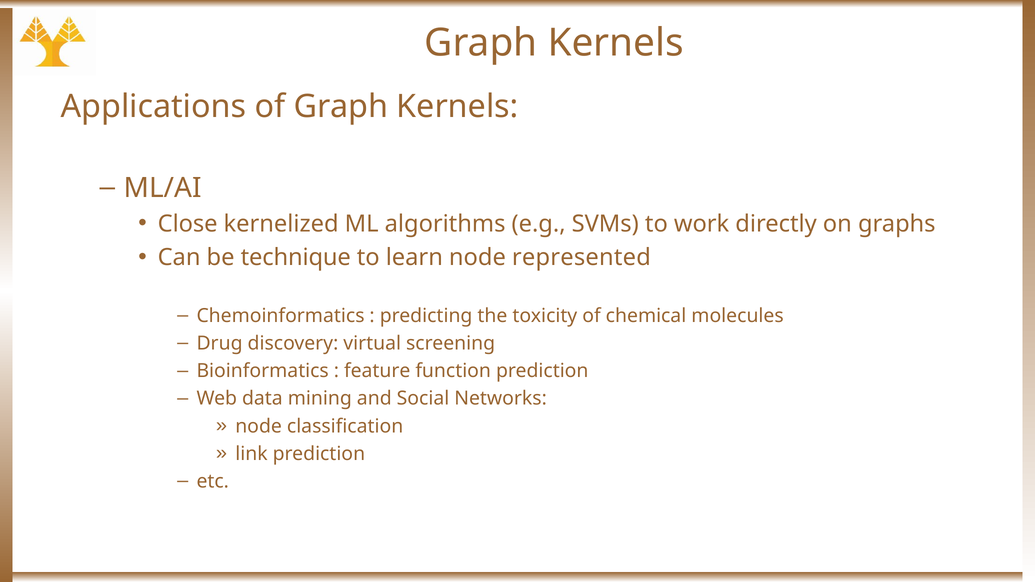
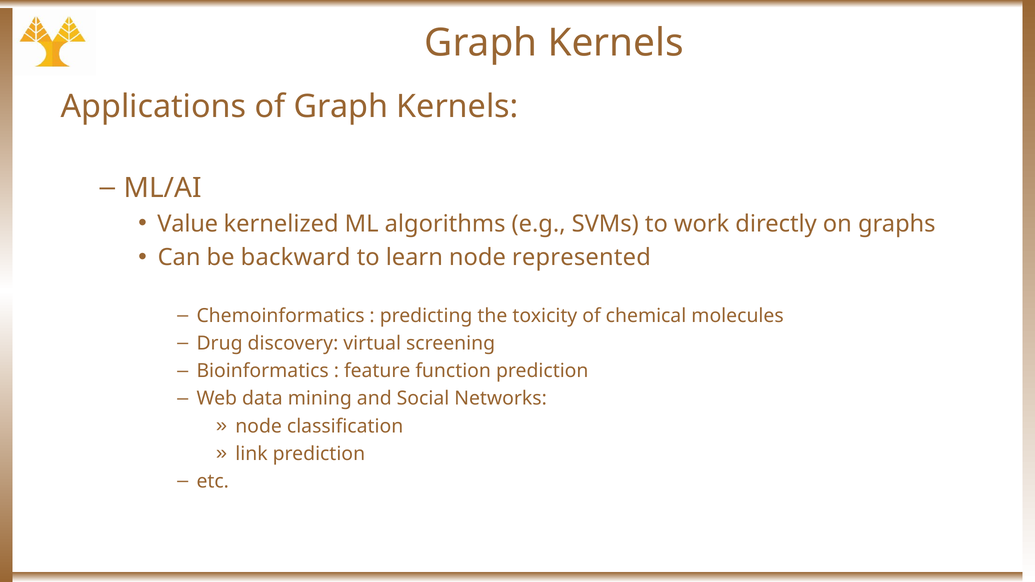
Close: Close -> Value (188, 224)
technique: technique -> backward (296, 258)
